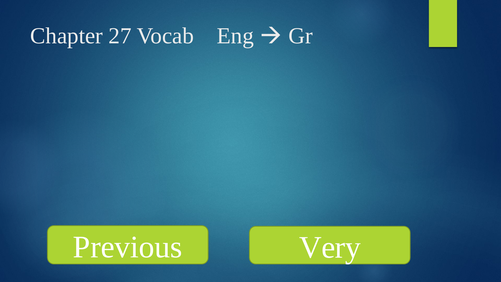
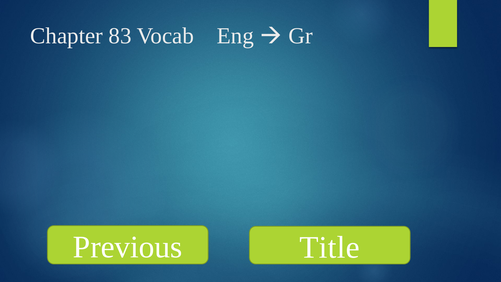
27: 27 -> 83 (120, 36)
Very: Very -> Title (330, 247)
